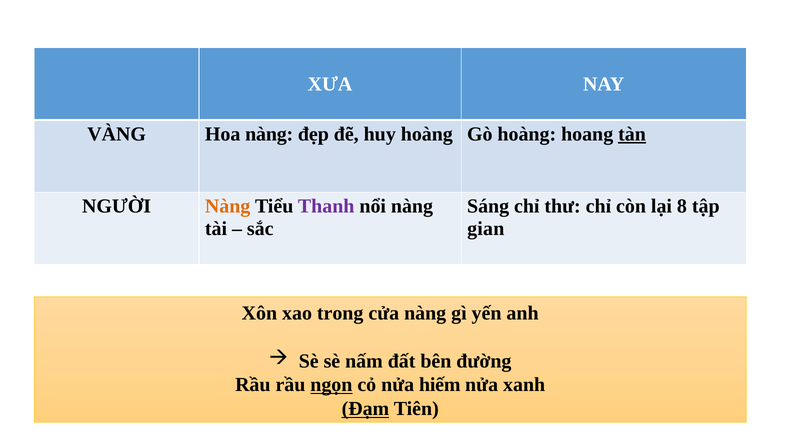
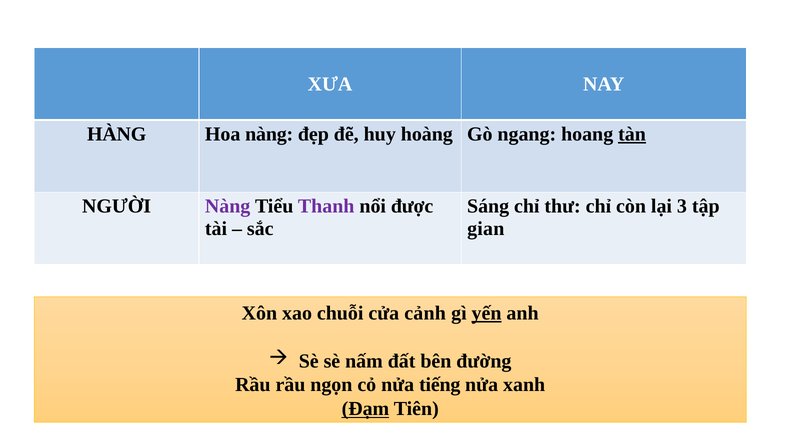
VÀNG: VÀNG -> HÀNG (117, 134)
Gò hoàng: hoàng -> ngang (527, 134)
Nàng colour: orange -> purple (228, 207)
nổi nàng: nàng -> được (412, 207)
8: 8 -> 3 (682, 207)
trong: trong -> chuỗi (340, 313)
cửa nàng: nàng -> cảnh (425, 313)
yến underline: none -> present (487, 313)
ngọn underline: present -> none (331, 385)
hiếm: hiếm -> tiếng (440, 385)
